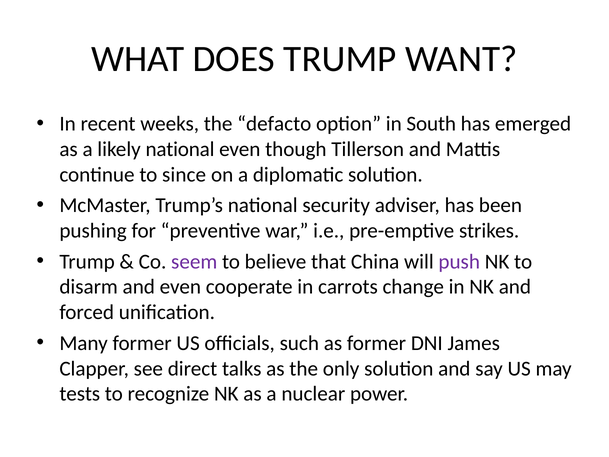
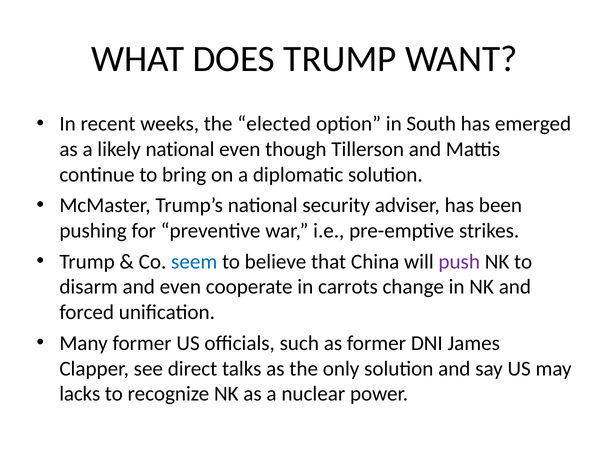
defacto: defacto -> elected (274, 124)
since: since -> bring (184, 175)
seem colour: purple -> blue (194, 261)
tests: tests -> lacks (80, 394)
